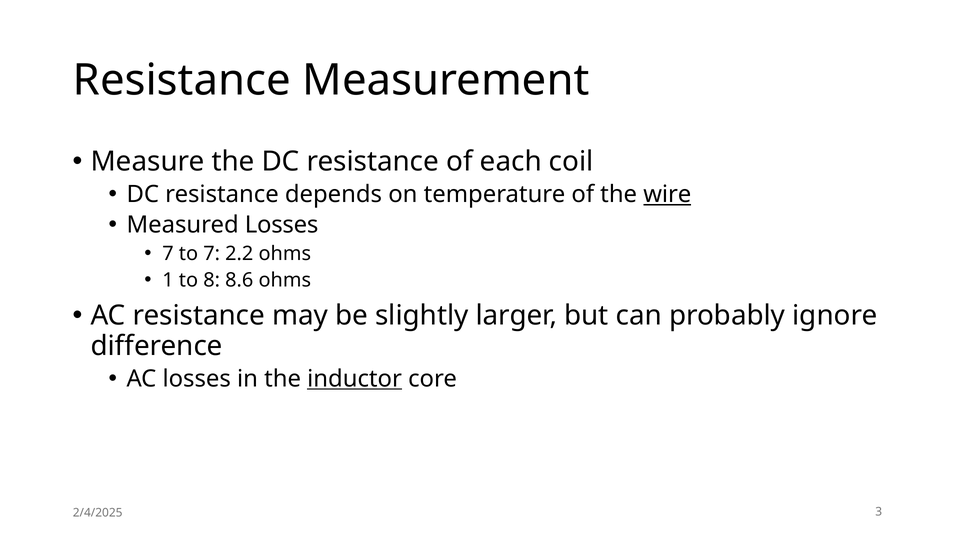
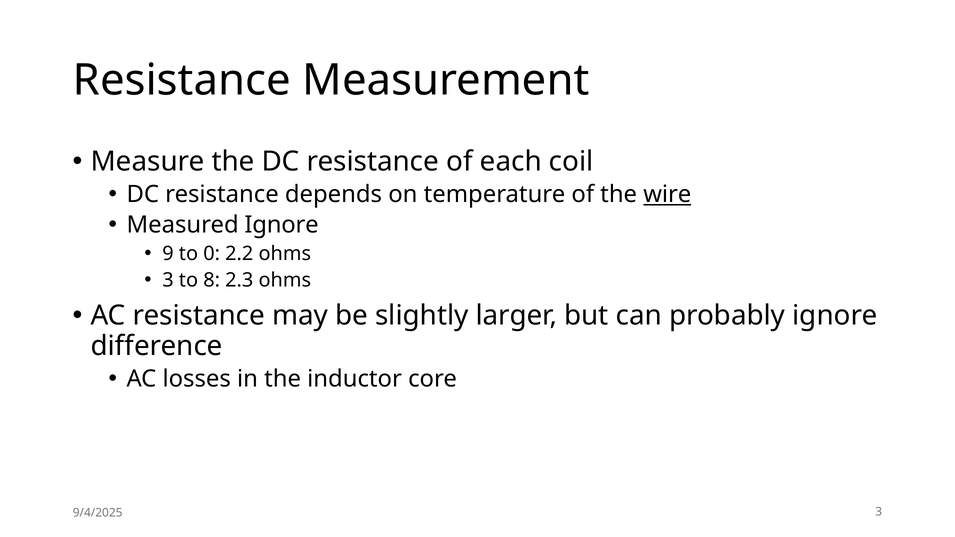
Measured Losses: Losses -> Ignore (282, 225)
7: 7 -> 9 (168, 254)
to 7: 7 -> 0 (212, 254)
1: 1 -> 3 (168, 280)
8.6: 8.6 -> 2.3 (239, 280)
inductor underline: present -> none (355, 379)
2/4/2025: 2/4/2025 -> 9/4/2025 (98, 513)
